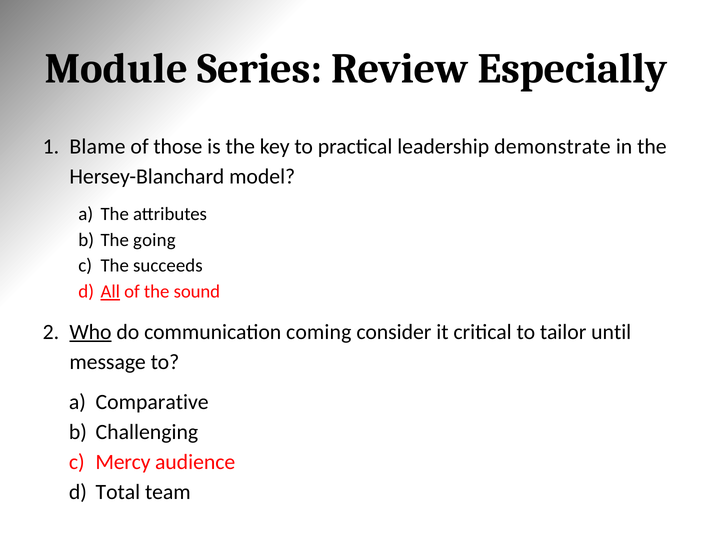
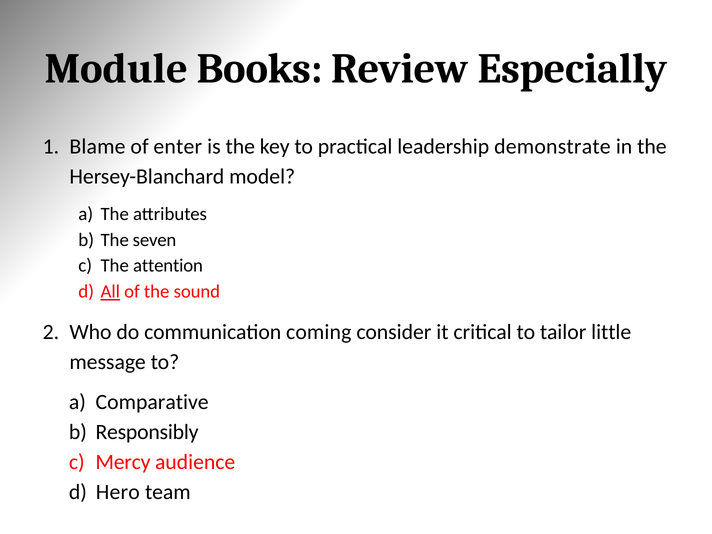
Series: Series -> Books (260, 69)
those: those -> enter (178, 147)
going: going -> seven (155, 240)
succeeds: succeeds -> attention (168, 266)
Who underline: present -> none (90, 332)
until: until -> little (611, 332)
Challenging: Challenging -> Responsibly (147, 432)
Total: Total -> Hero (118, 492)
